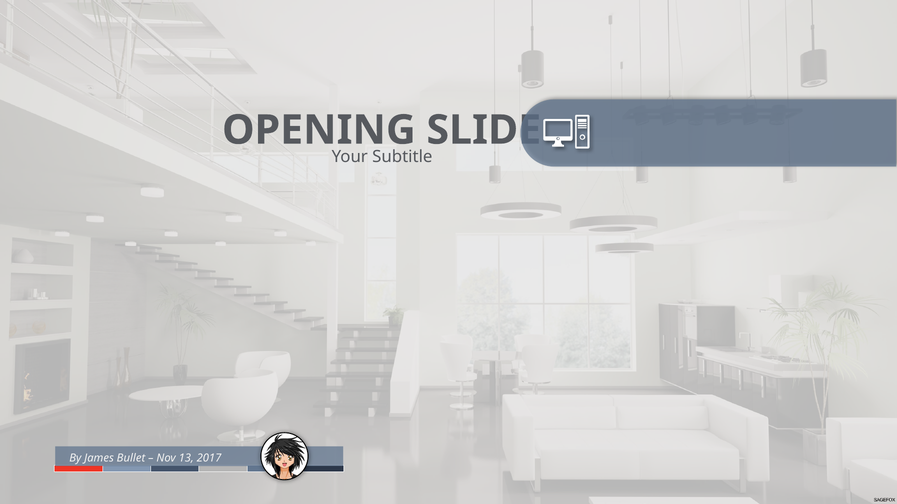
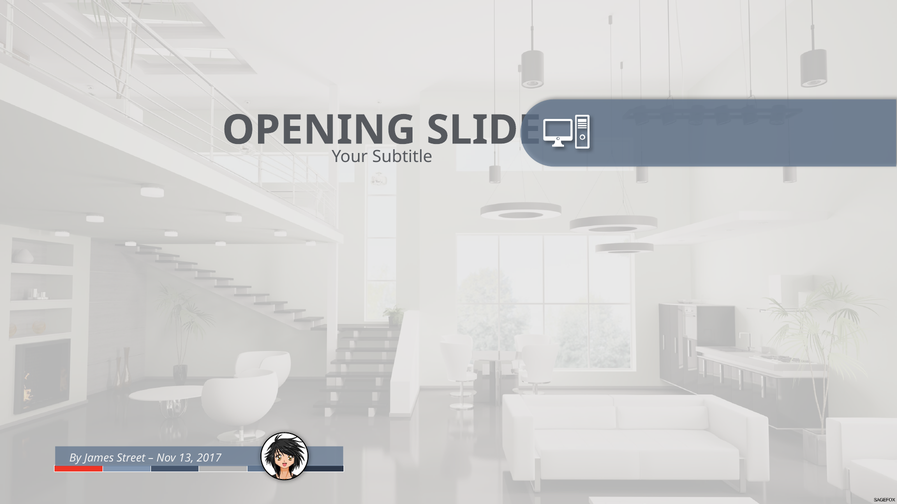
Bullet: Bullet -> Street (131, 459)
